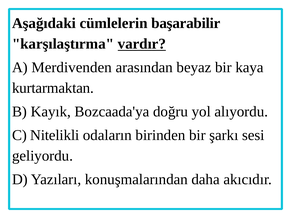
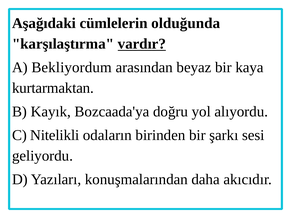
başarabilir: başarabilir -> olduğunda (186, 23)
Merdivenden: Merdivenden -> Bekliyordum (72, 67)
